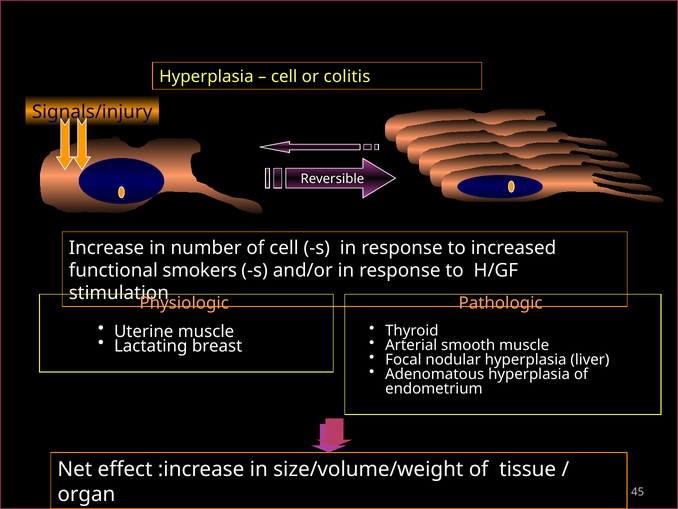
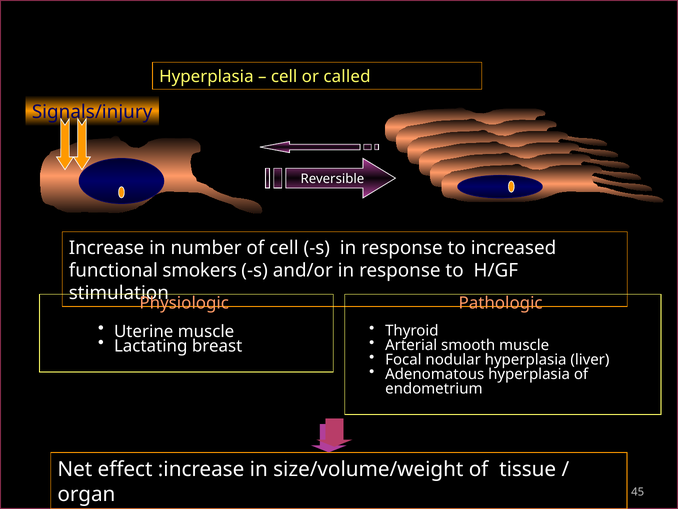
colitis: colitis -> called (347, 77)
